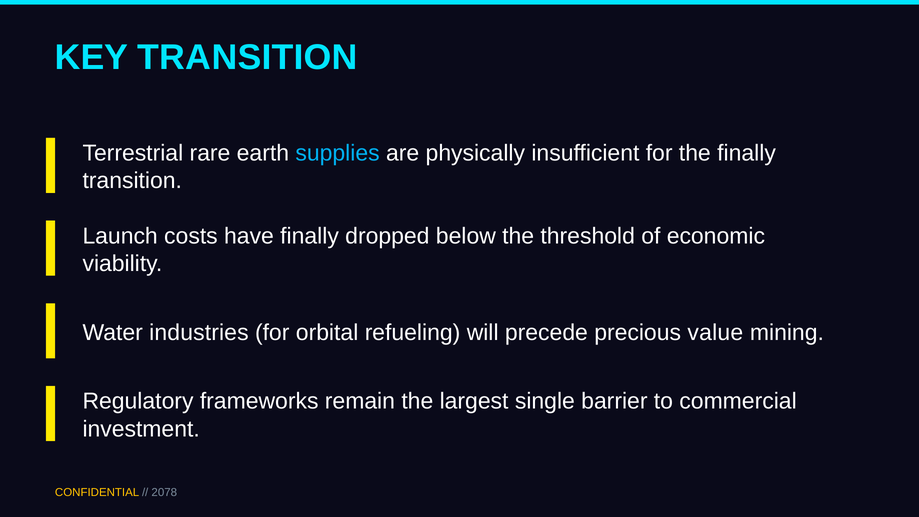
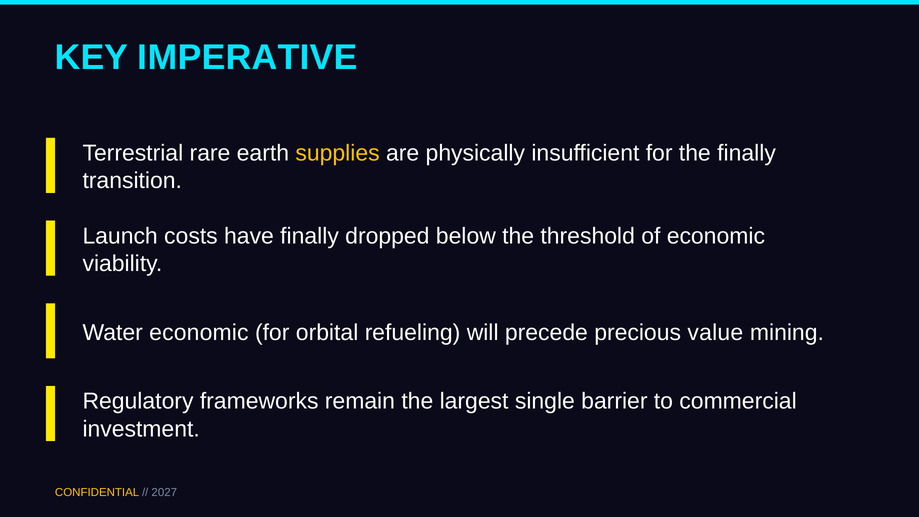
KEY TRANSITION: TRANSITION -> IMPERATIVE (247, 58)
supplies colour: light blue -> yellow (338, 153)
Water industries: industries -> economic (199, 332)
2078: 2078 -> 2027 (164, 492)
